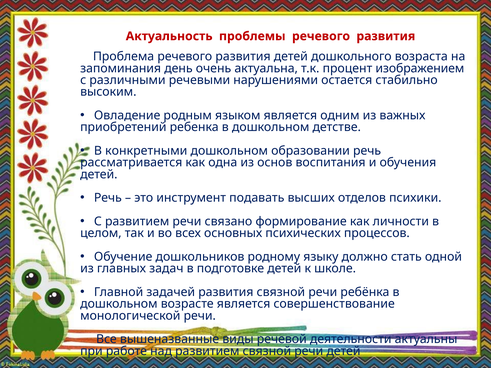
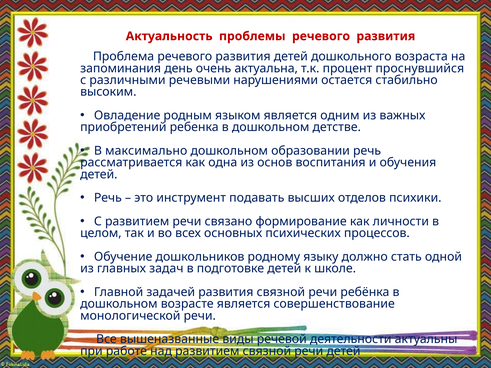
изображением: изображением -> проснувшийся (420, 68)
конкретными: конкретными -> максимально (146, 151)
